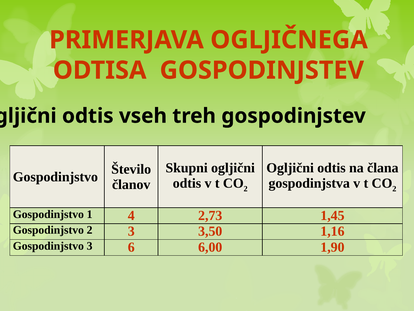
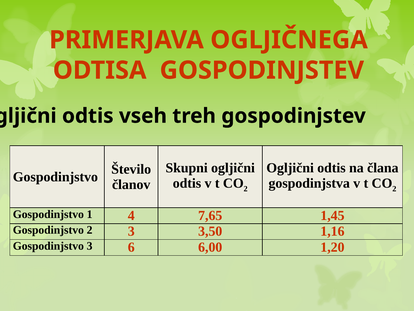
2,73: 2,73 -> 7,65 (210, 215)
1,90: 1,90 -> 1,20 (332, 247)
